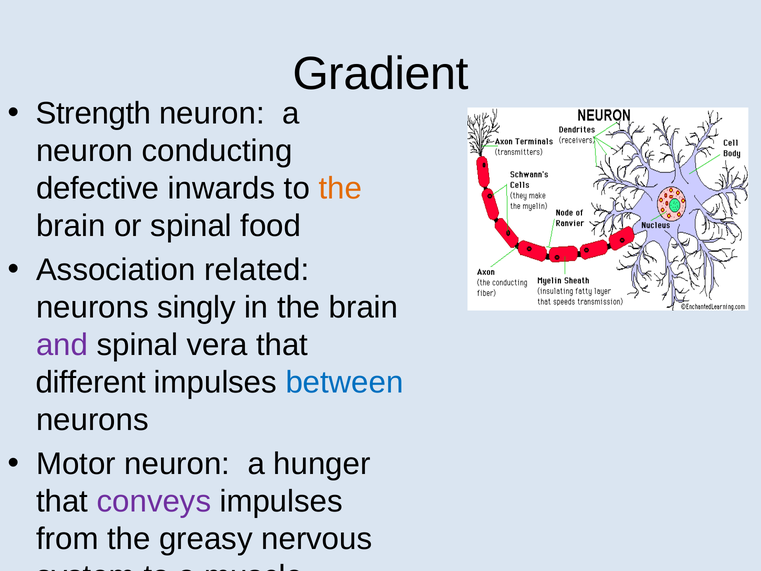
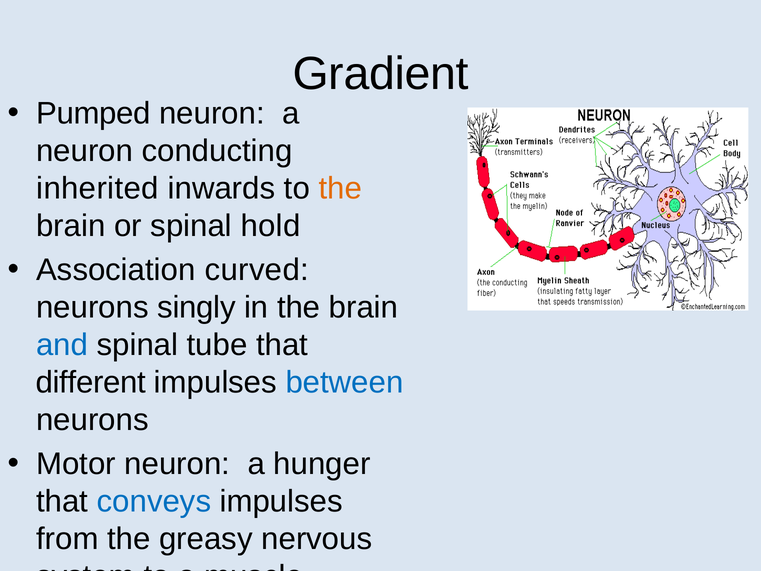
Strength: Strength -> Pumped (93, 113)
defective: defective -> inherited (97, 188)
food: food -> hold (271, 226)
related: related -> curved (257, 270)
and colour: purple -> blue (62, 345)
vera: vera -> tube (217, 345)
conveys colour: purple -> blue (154, 501)
